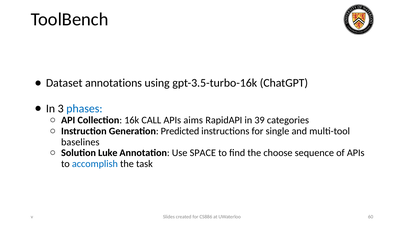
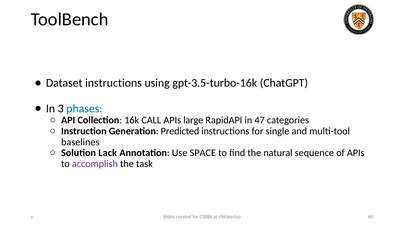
Dataset annotations: annotations -> instructions (113, 83)
aims: aims -> large (193, 120)
39: 39 -> 47 (260, 120)
Luke: Luke -> Lack (108, 153)
choose: choose -> natural (278, 153)
accomplish colour: blue -> purple (95, 164)
